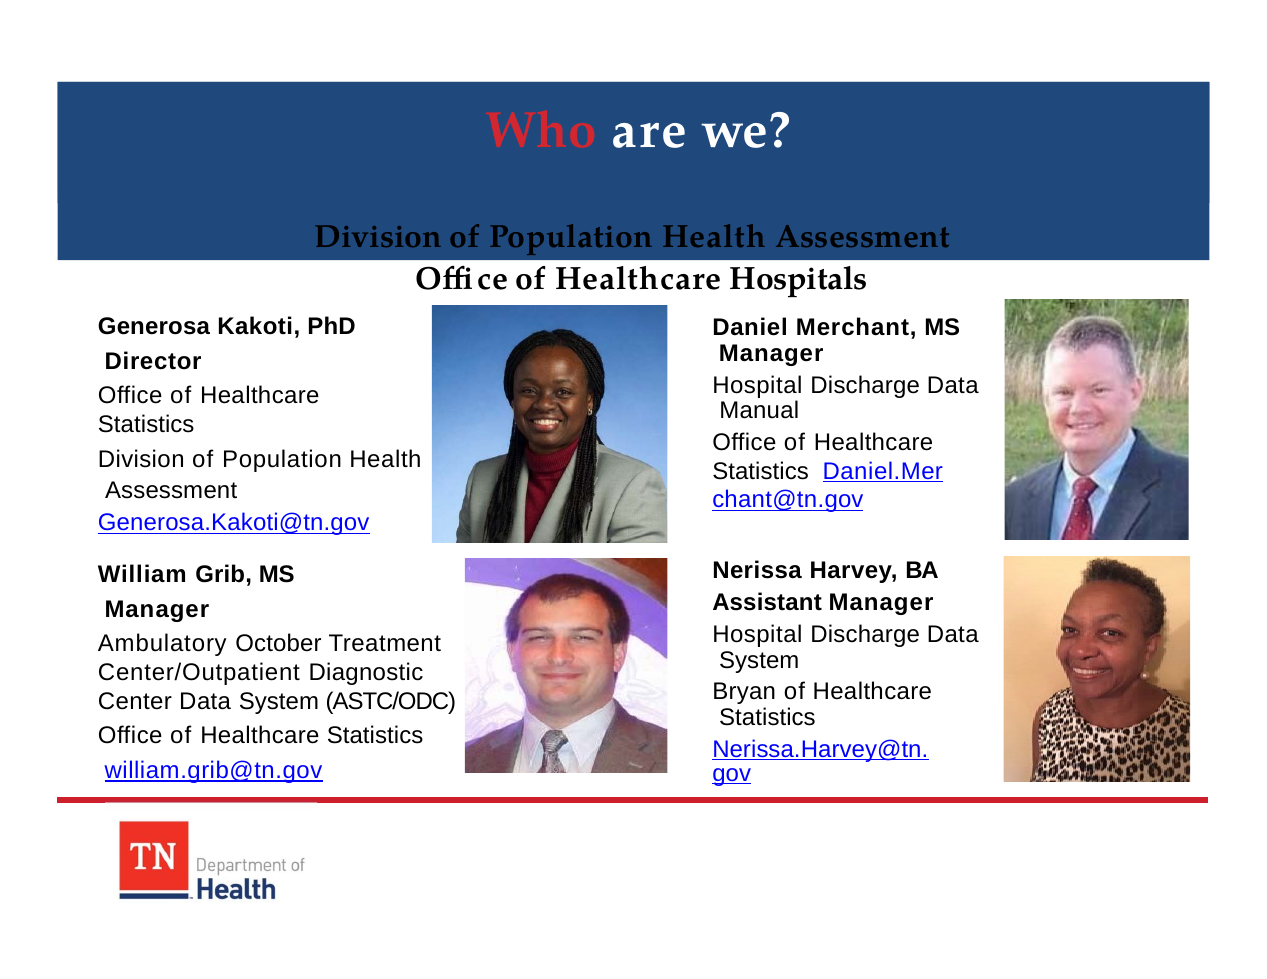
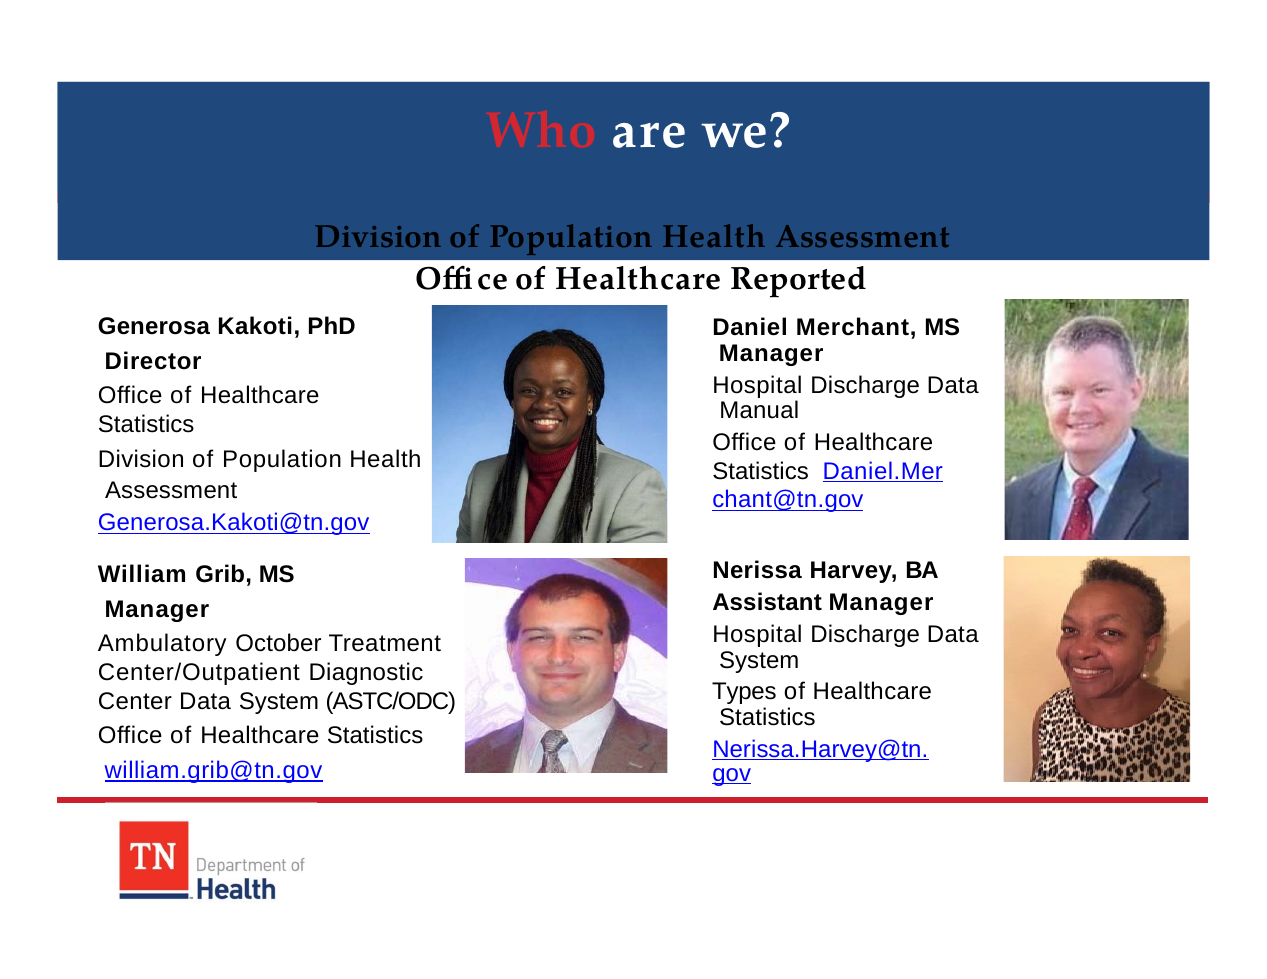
Hospitals: Hospitals -> Reported (799, 279)
Bryan: Bryan -> Types (744, 692)
